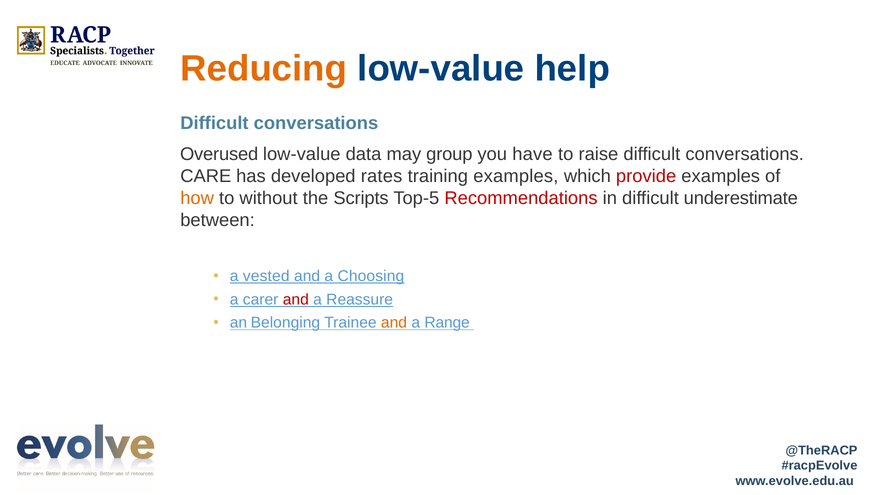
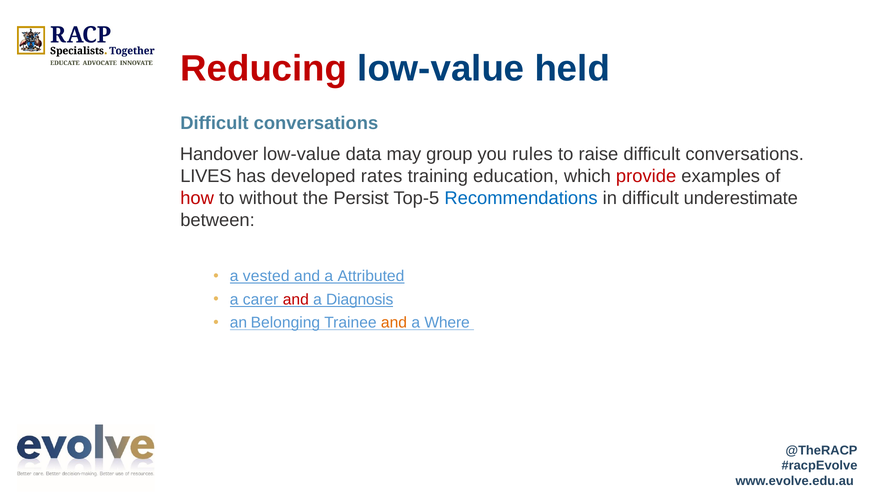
Reducing colour: orange -> red (264, 69)
help: help -> held (572, 69)
Overused: Overused -> Handover (219, 154)
have: have -> rules (532, 154)
CARE: CARE -> LIVES (206, 177)
training examples: examples -> education (516, 177)
how colour: orange -> red (197, 199)
Scripts: Scripts -> Persist (361, 199)
Recommendations colour: red -> blue (521, 199)
Choosing: Choosing -> Attributed (371, 277)
Reassure: Reassure -> Diagnosis (360, 300)
Range: Range -> Where (447, 323)
